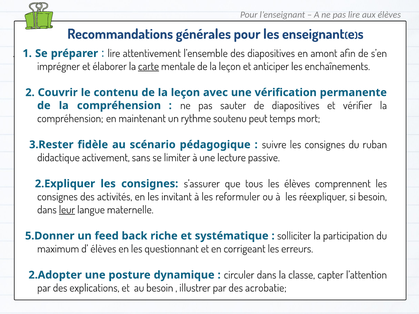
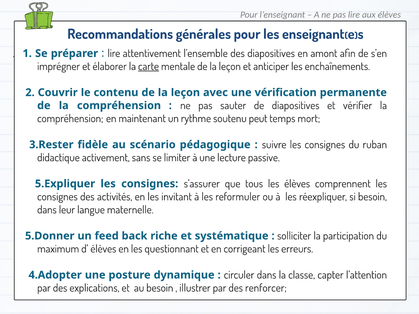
2.Expliquer: 2.Expliquer -> 5.Expliquer (65, 184)
leur underline: present -> none (67, 210)
2.Adopter: 2.Adopter -> 4.Adopter (55, 275)
acrobatie: acrobatie -> renforcer (266, 288)
